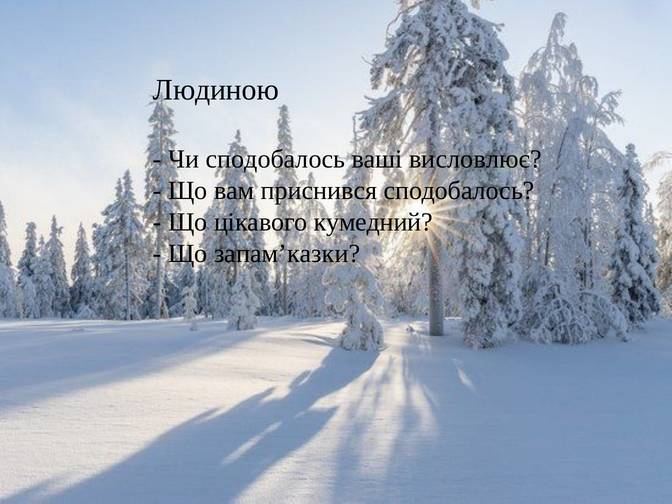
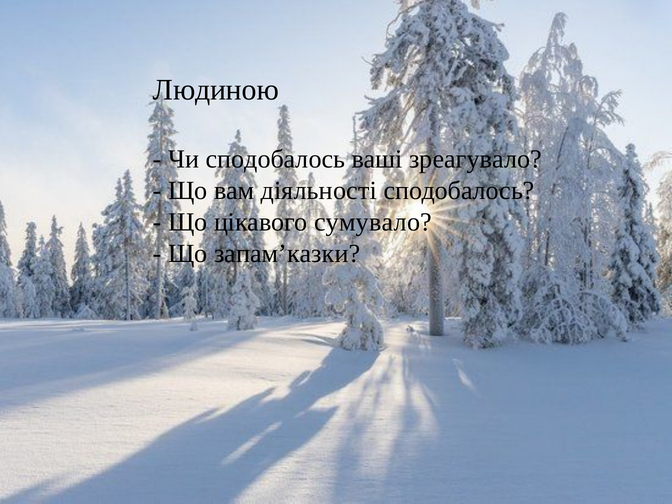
висловлює: висловлює -> зреагувало (475, 159)
приснився: приснився -> діяльності (319, 191)
кумедний: кумедний -> сумувало (373, 222)
